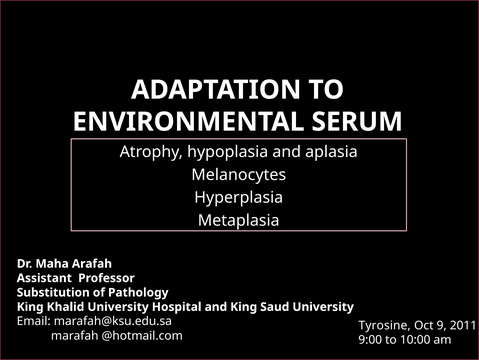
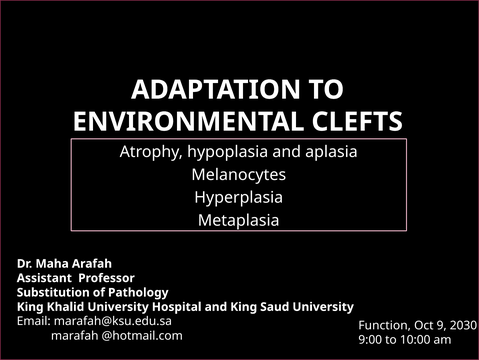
SERUM: SERUM -> CLEFTS (357, 122)
Tyrosine: Tyrosine -> Function (385, 325)
2011: 2011 -> 2030 (463, 325)
